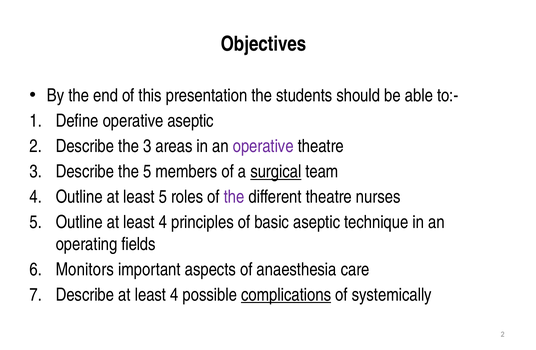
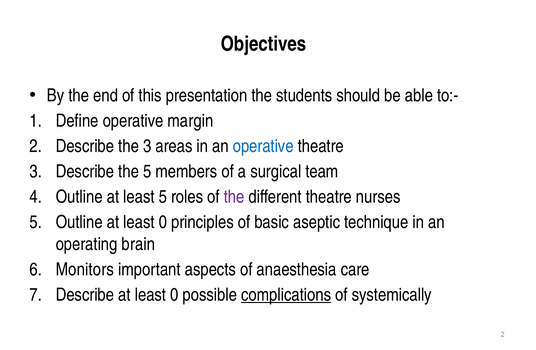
operative aseptic: aseptic -> margin (190, 121)
operative colour: purple -> blue (263, 146)
surgical underline: present -> none (276, 171)
Outline at least 4: 4 -> 0 (163, 222)
fields: fields -> brain (138, 244)
Describe at least 4: 4 -> 0 (174, 294)
